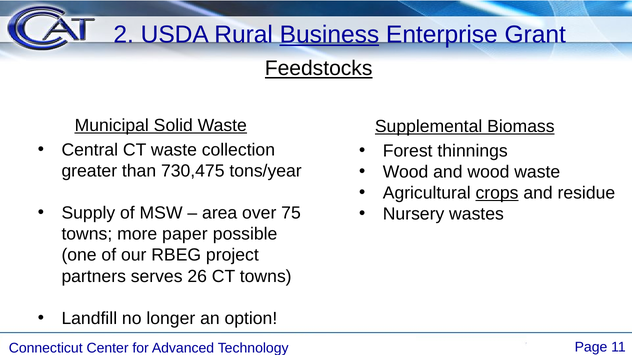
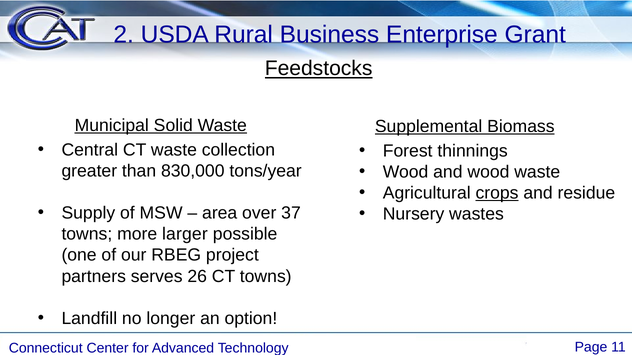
Business underline: present -> none (329, 35)
730,475: 730,475 -> 830,000 (193, 171)
75: 75 -> 37 (291, 213)
paper: paper -> larger (185, 234)
